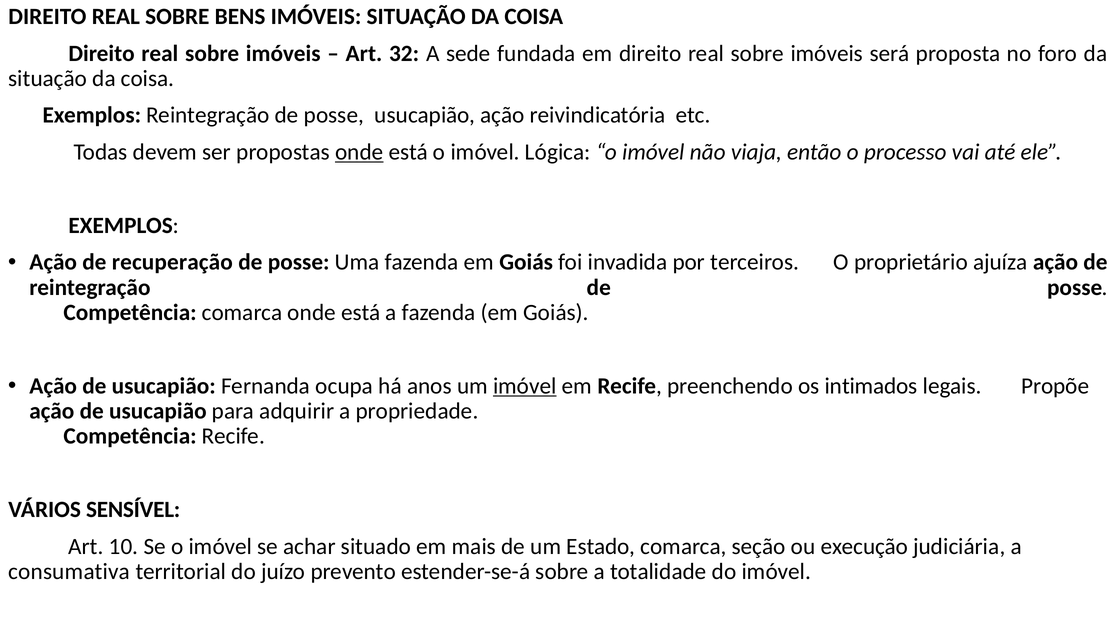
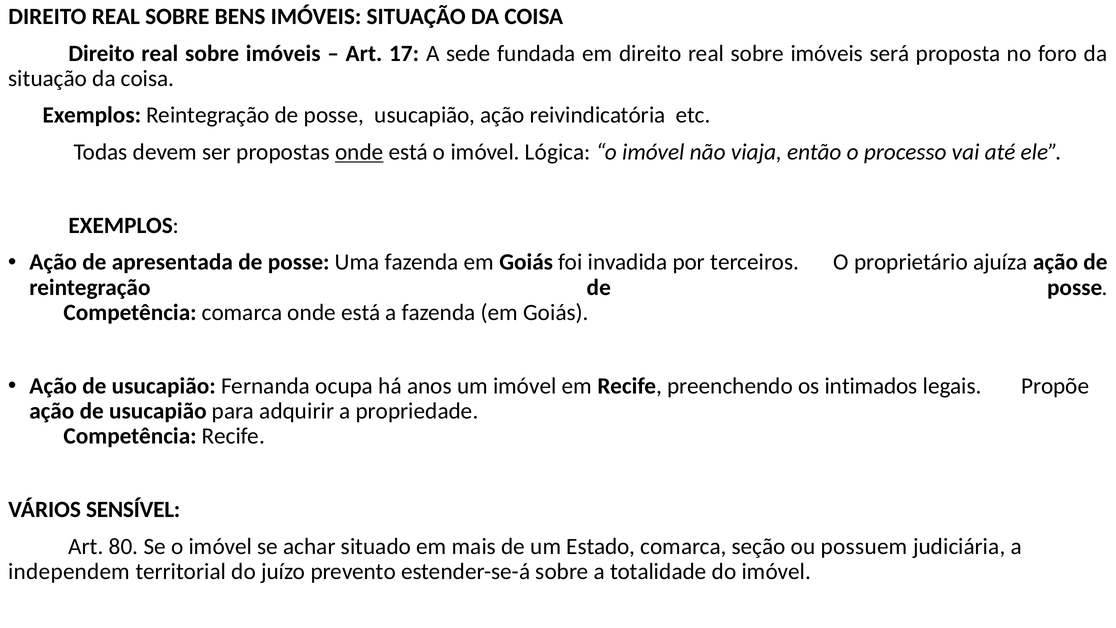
32: 32 -> 17 (404, 53)
recuperação: recuperação -> apresentada (172, 262)
imóvel underline: present -> none (525, 386)
10: 10 -> 80 (124, 546)
execução: execução -> possuem (864, 546)
consumativa: consumativa -> independem (69, 571)
